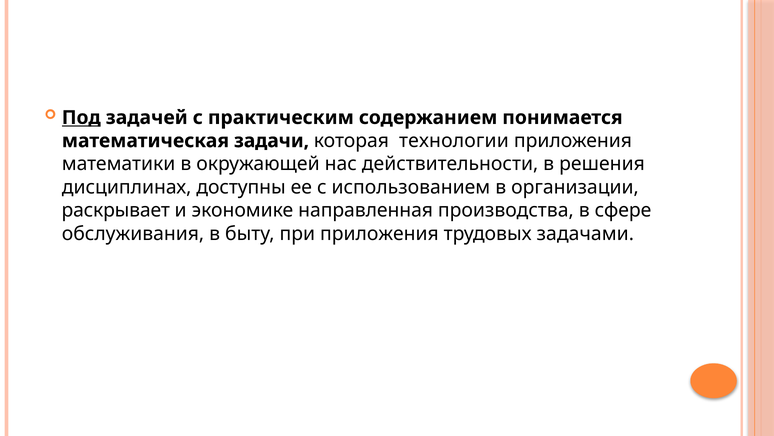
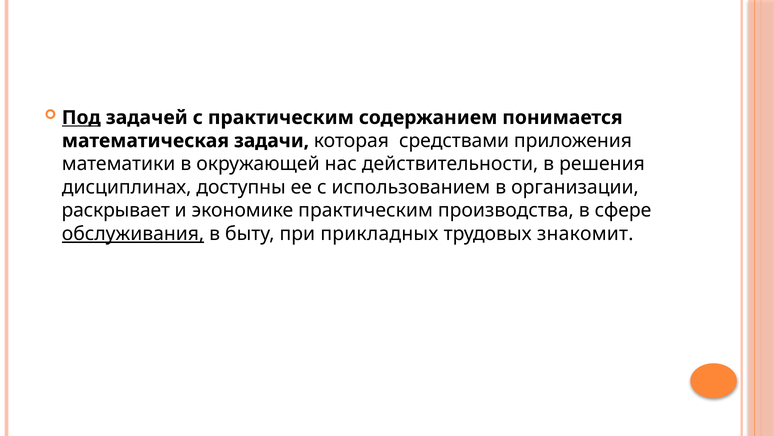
технологии: технологии -> средствами (454, 141)
экономике направленная: направленная -> практическим (366, 210)
обслуживания underline: none -> present (133, 234)
при приложения: приложения -> прикладных (379, 234)
задачами: задачами -> знакомит (585, 234)
